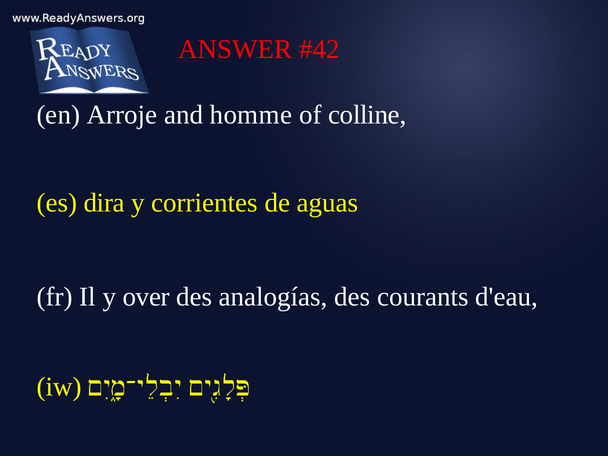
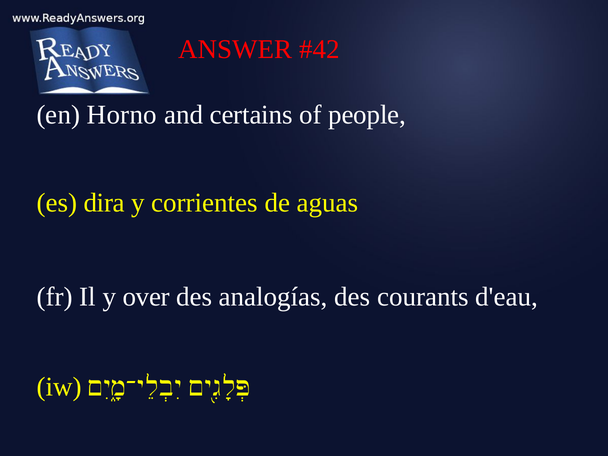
Arroje: Arroje -> Horno (122, 115)
homme: homme -> certains (251, 115)
colline: colline -> people (367, 115)
